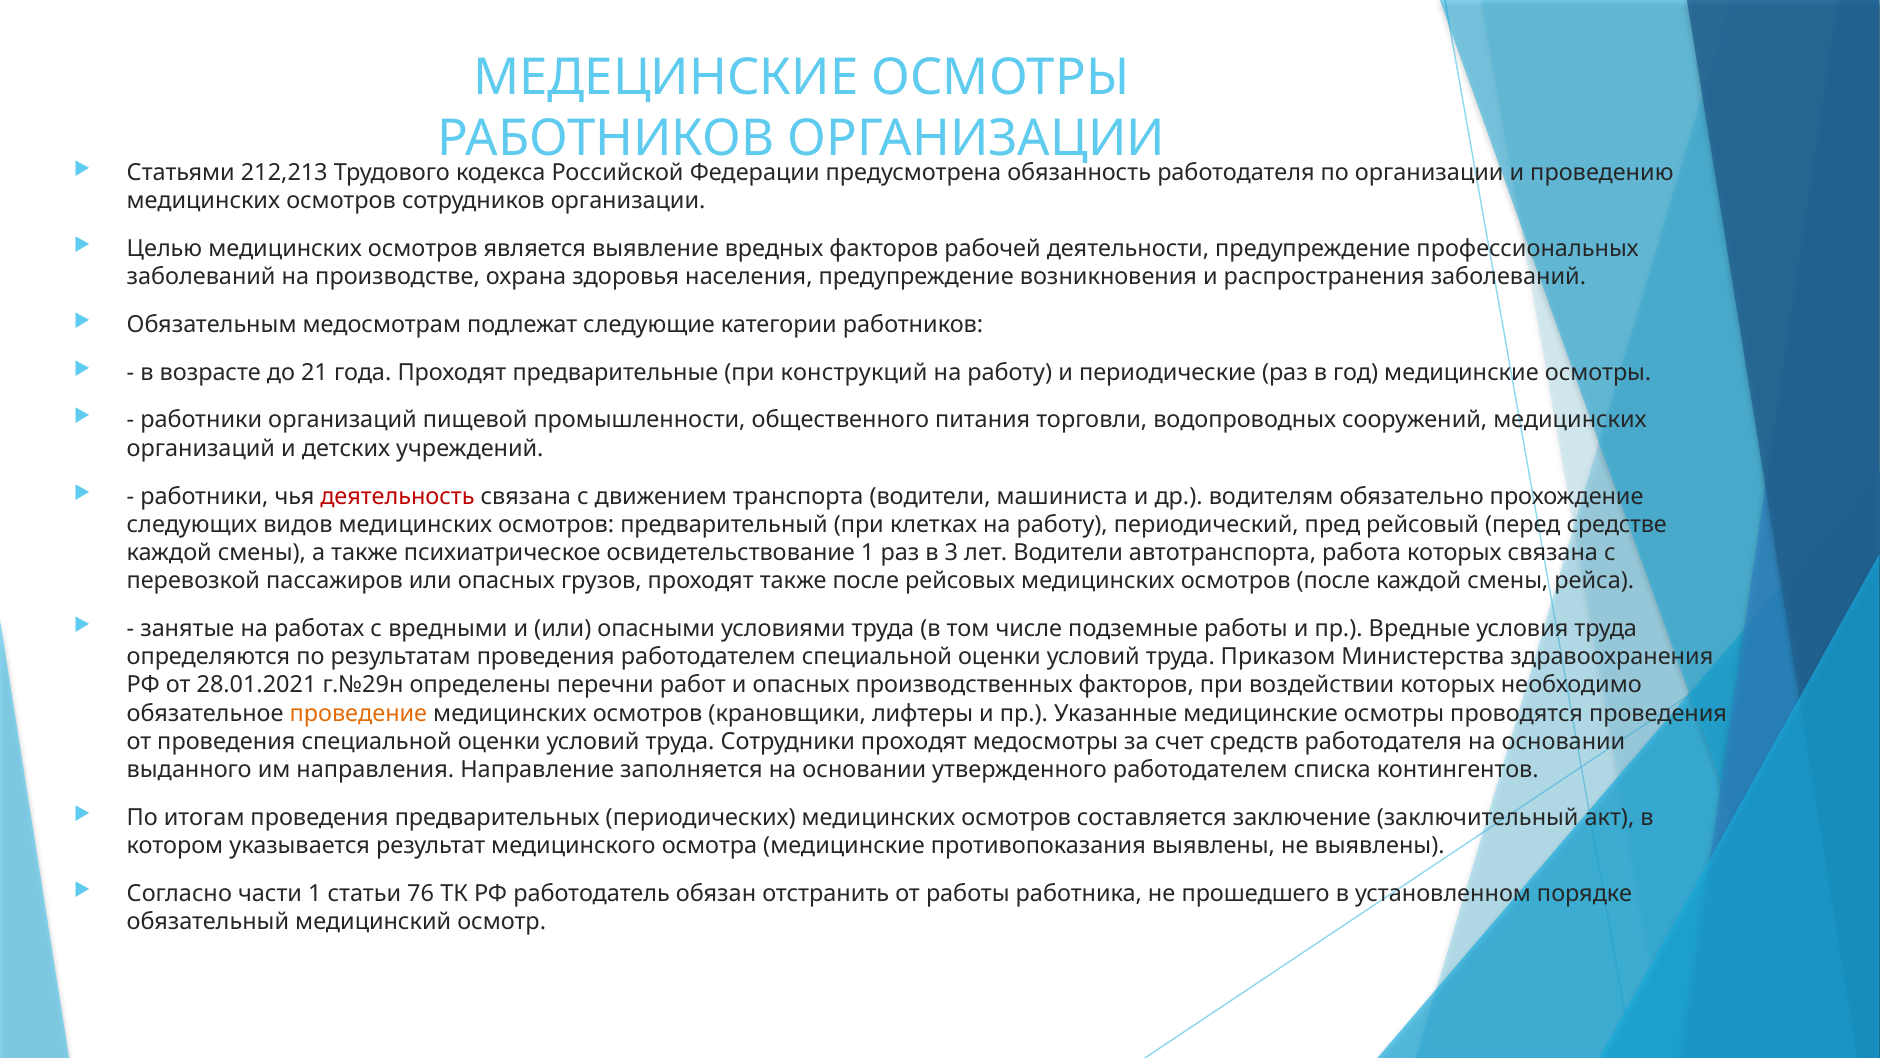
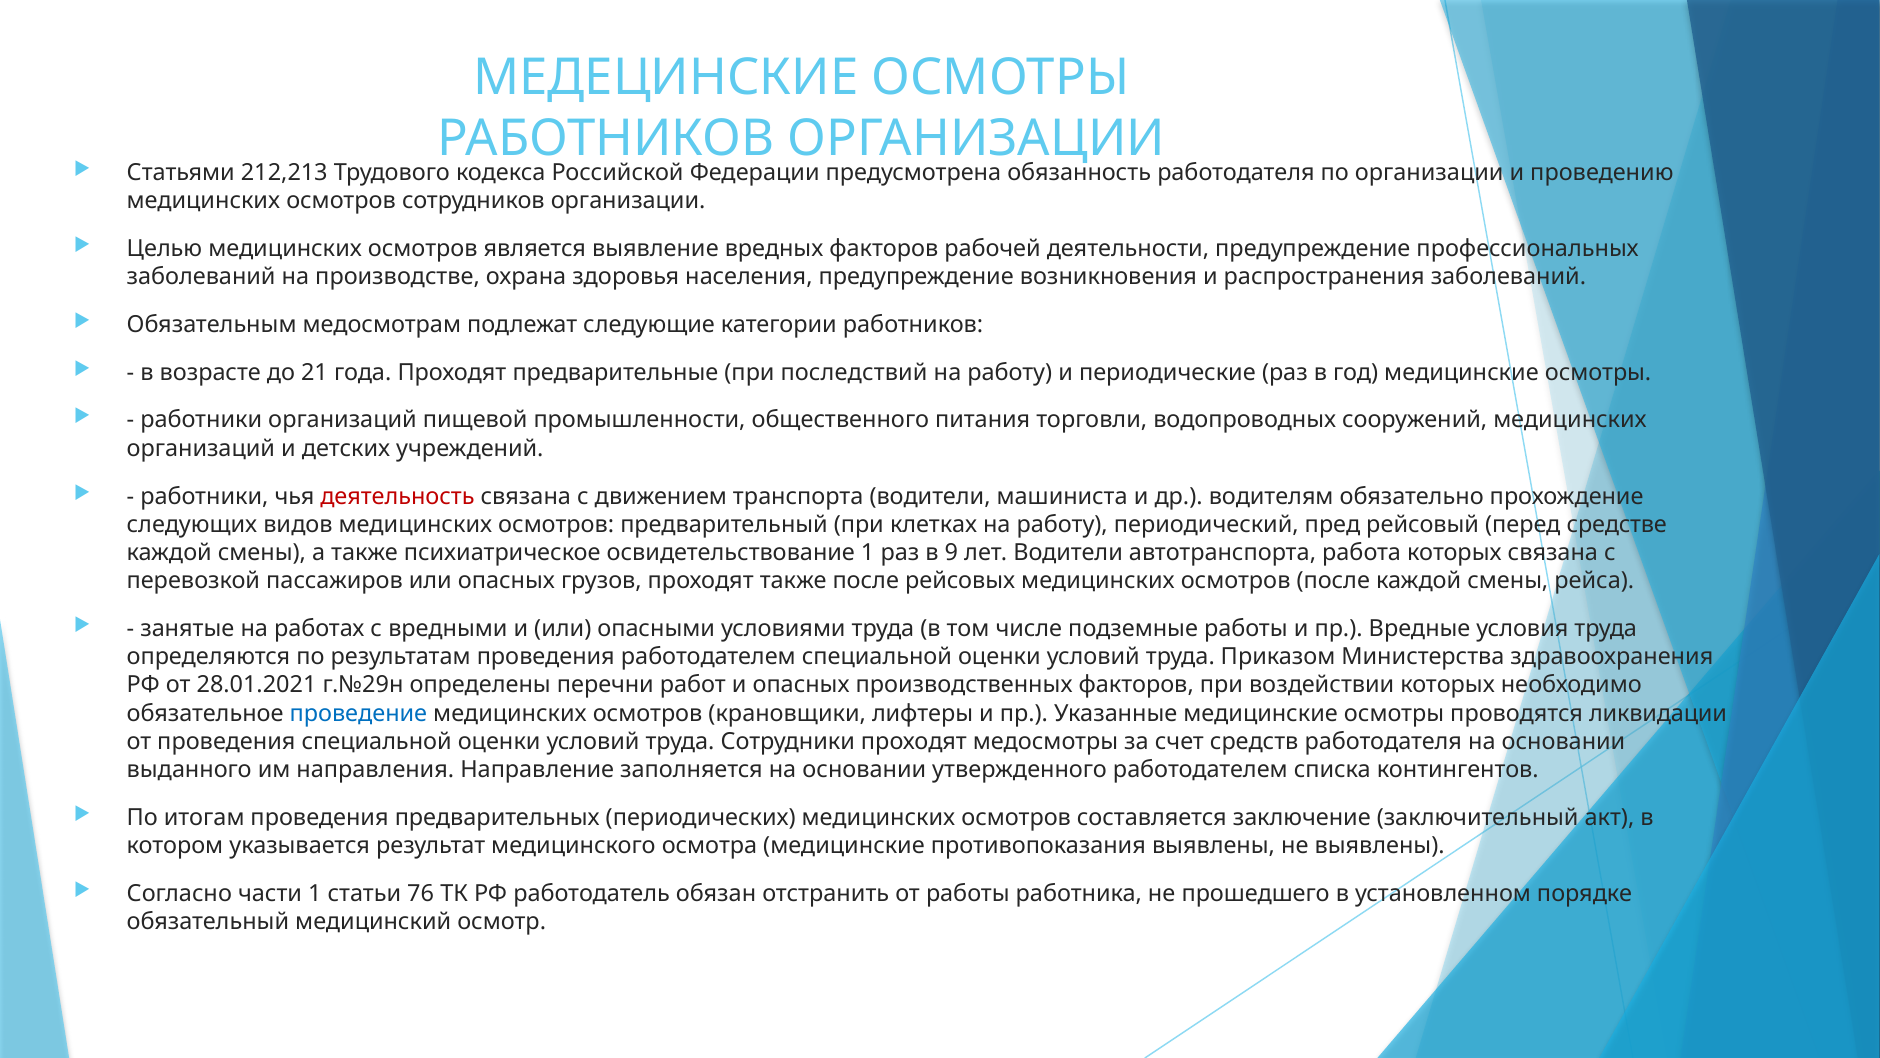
конструкций: конструкций -> последствий (854, 372)
3: 3 -> 9 (951, 552)
проведение colour: orange -> blue (358, 713)
проводятся проведения: проведения -> ликвидации (1658, 713)
